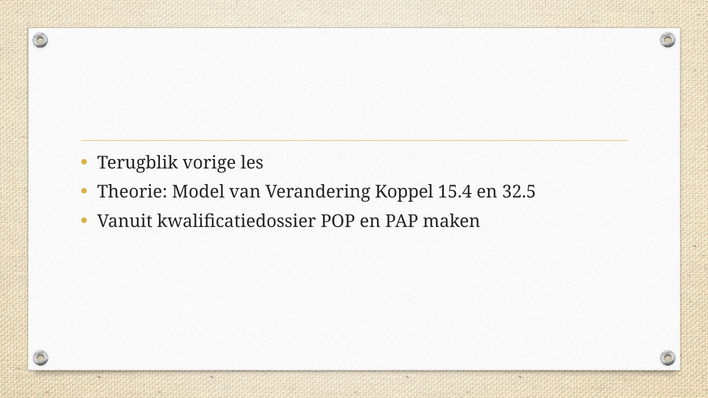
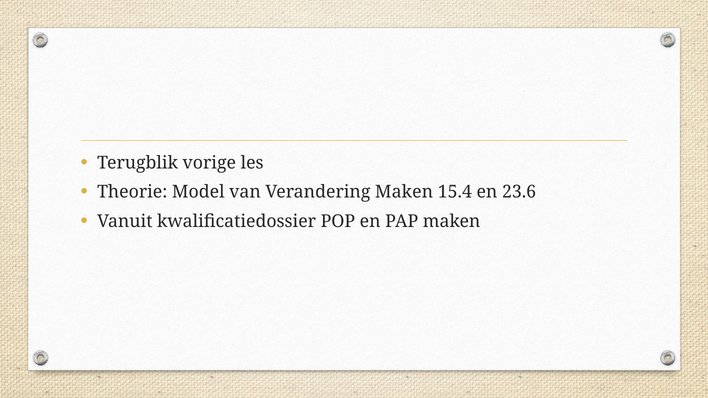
Verandering Koppel: Koppel -> Maken (404, 192)
32.5: 32.5 -> 23.6 (519, 192)
